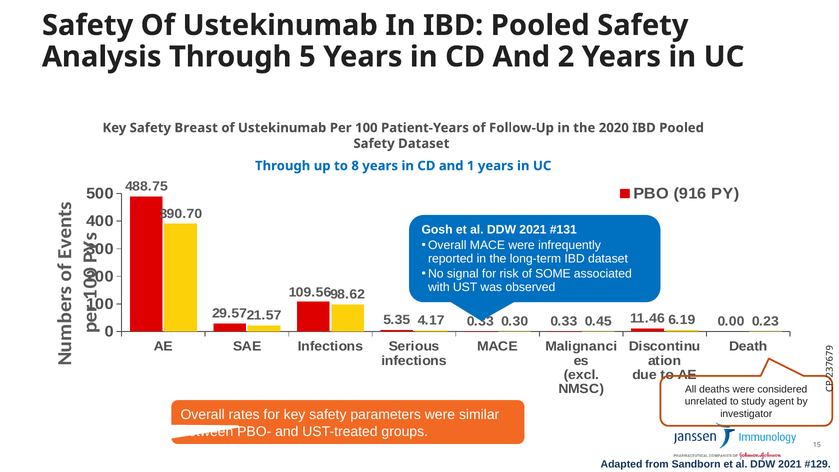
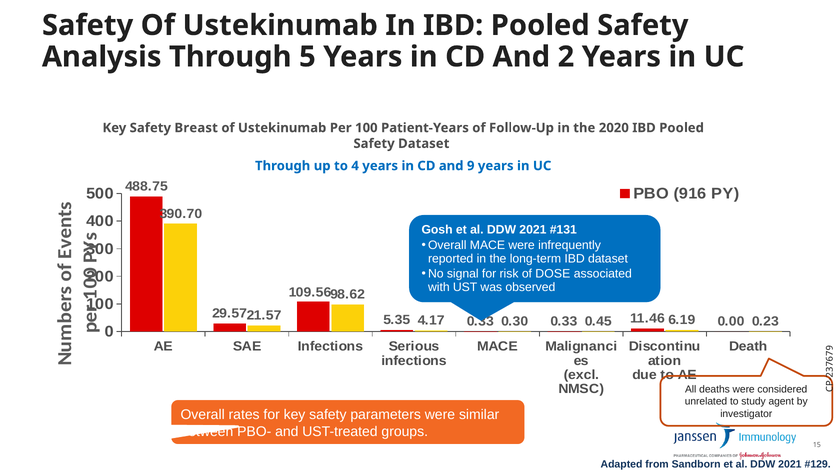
8: 8 -> 4 (355, 166)
and 1: 1 -> 9 (471, 166)
SOME: SOME -> DOSE (553, 274)
